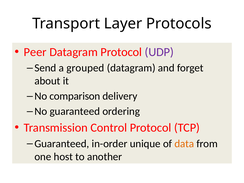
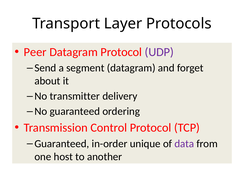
grouped: grouped -> segment (85, 68)
comparison: comparison -> transmitter (75, 96)
data colour: orange -> purple (184, 144)
